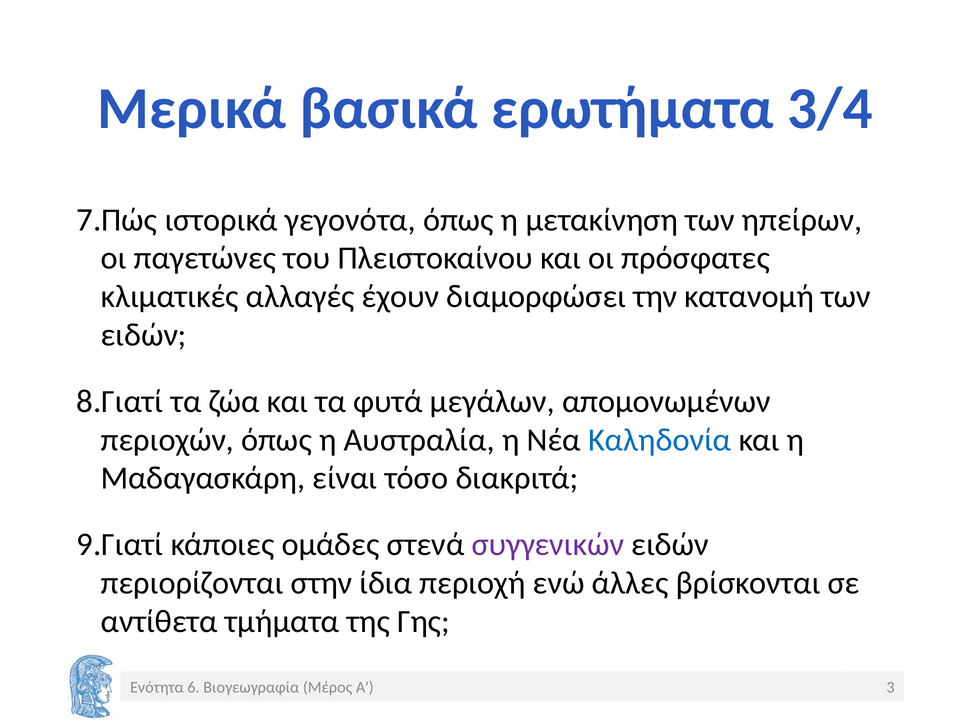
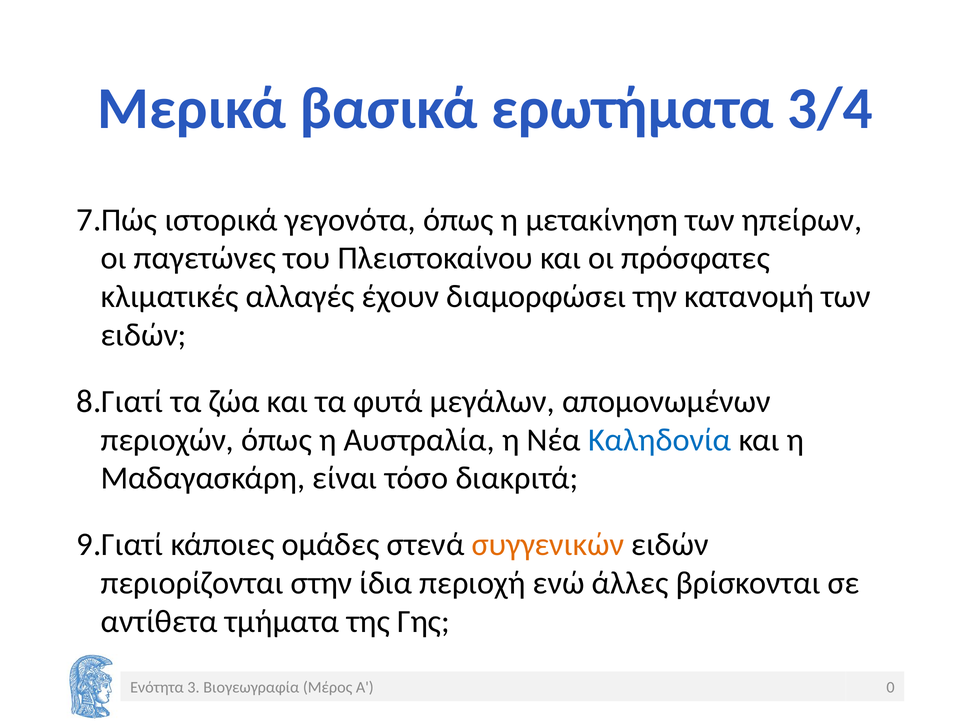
συγγενικών colour: purple -> orange (548, 545)
6: 6 -> 3 (193, 688)
3: 3 -> 0 (891, 688)
